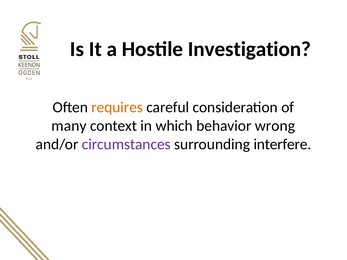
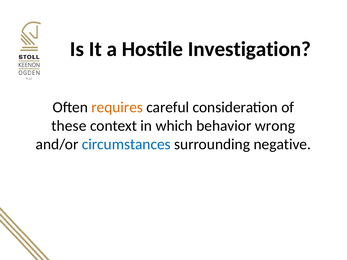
many: many -> these (69, 126)
circumstances colour: purple -> blue (126, 145)
interfere: interfere -> negative (282, 145)
